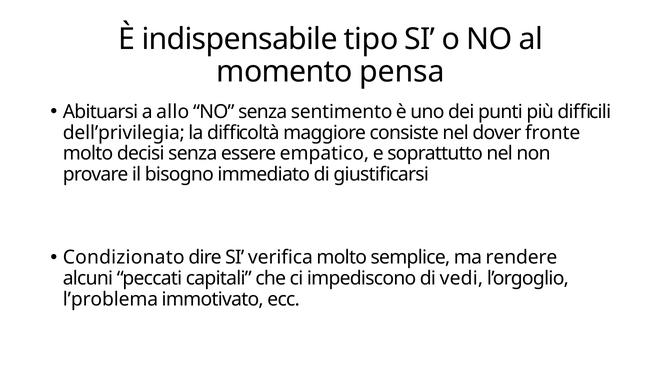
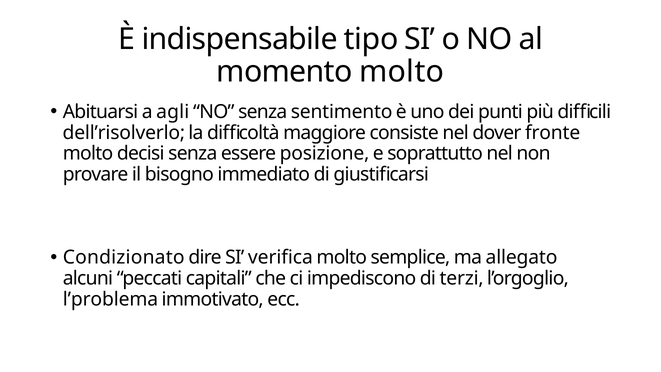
momento pensa: pensa -> molto (402, 72)
allo: allo -> agli (173, 112)
dell’privilegia: dell’privilegia -> dell’risolverlo (124, 133)
empatico: empatico -> posizione (324, 153)
rendere: rendere -> allegato (522, 257)
vedi: vedi -> terzi (462, 278)
